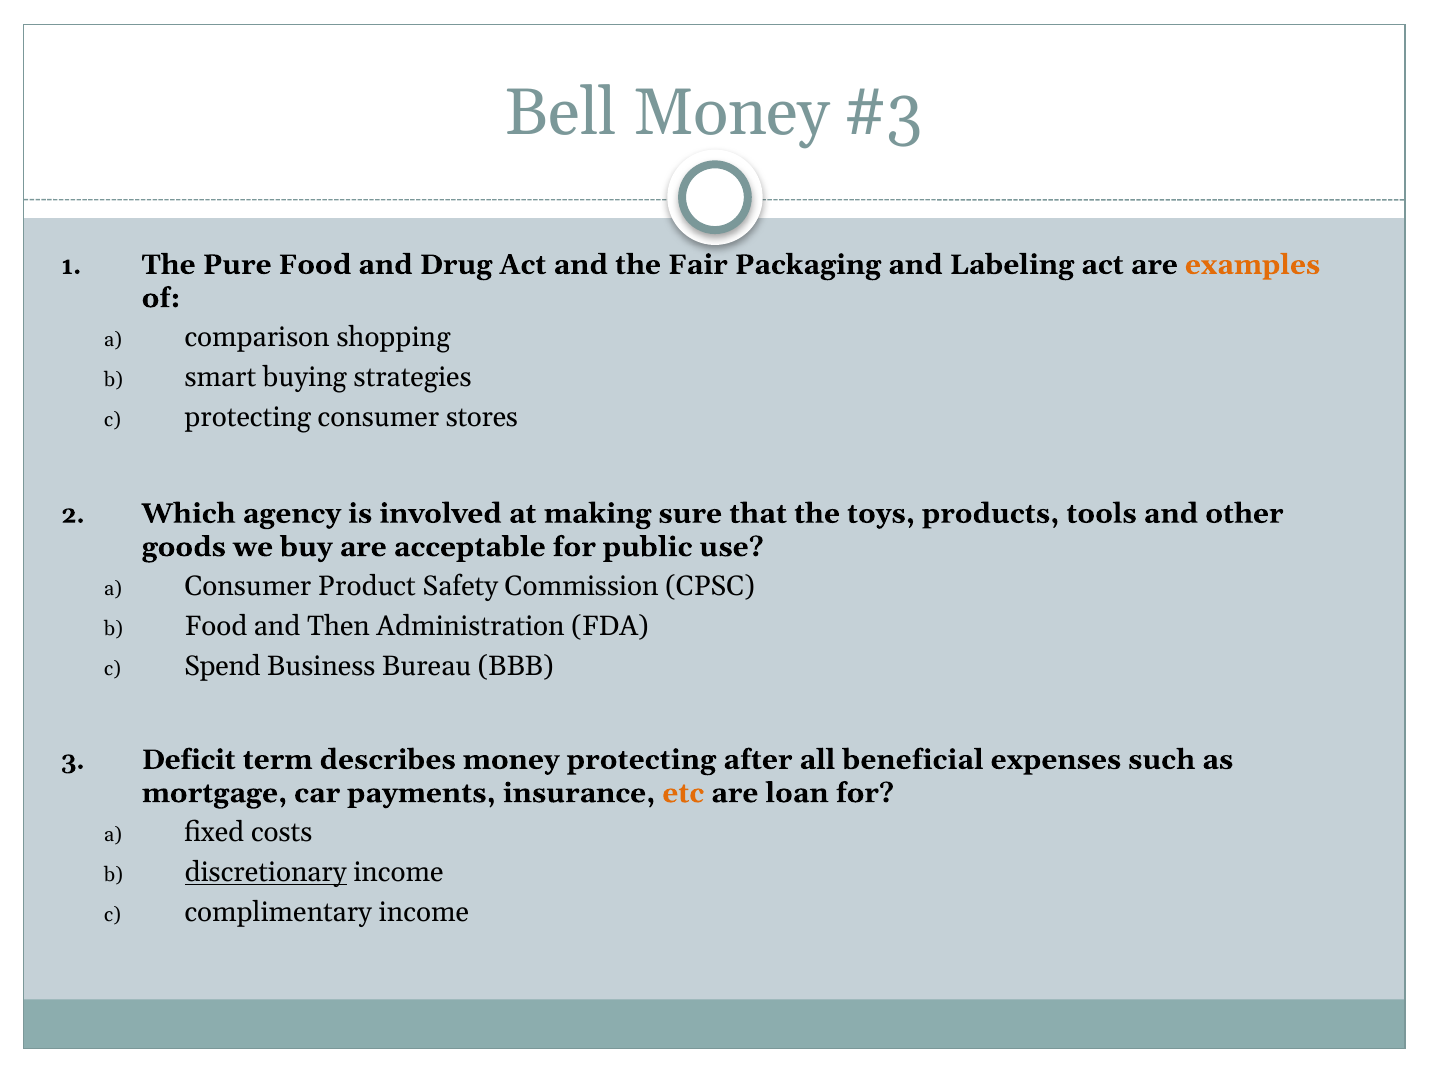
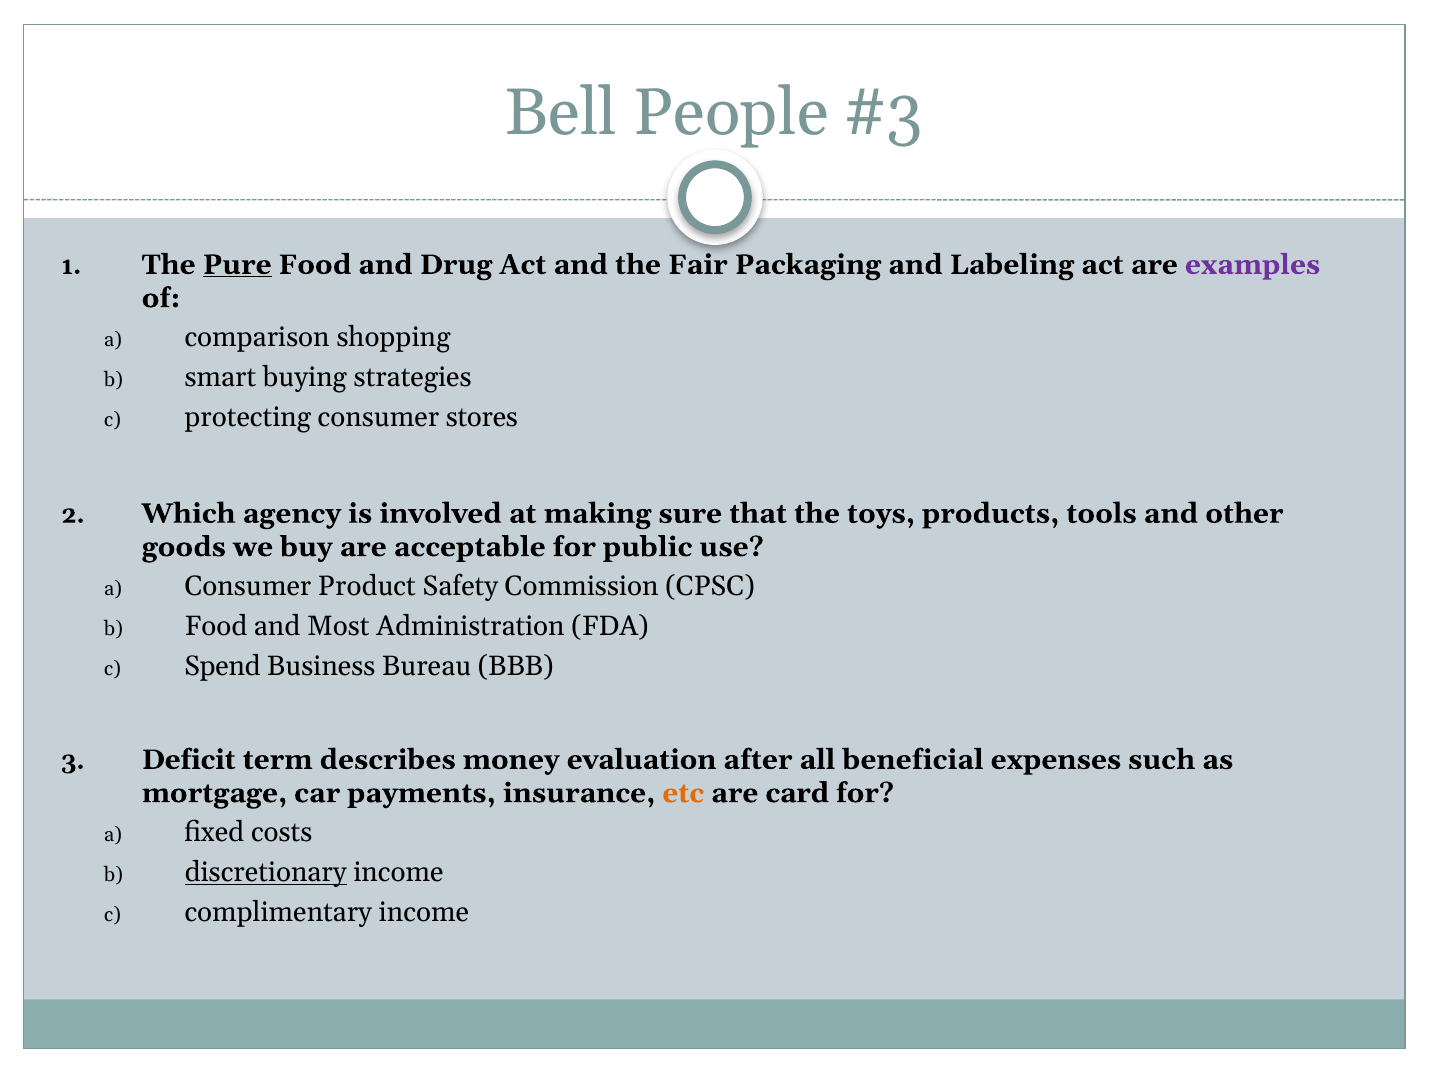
Bell Money: Money -> People (731, 113)
Pure underline: none -> present (237, 264)
examples colour: orange -> purple (1253, 264)
Then: Then -> Most (338, 626)
money protecting: protecting -> evaluation (642, 759)
loan: loan -> card (797, 793)
